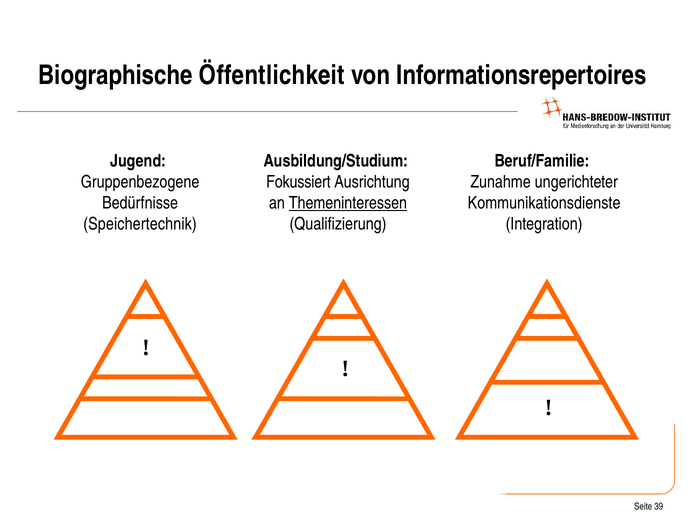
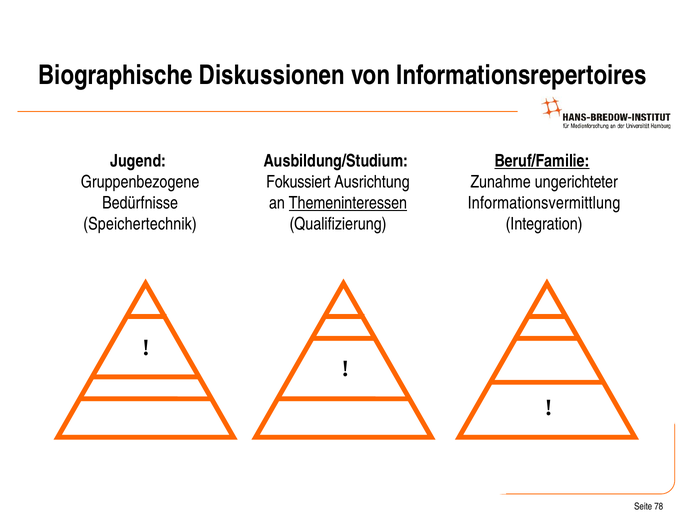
Öffentlichkeit: Öffentlichkeit -> Diskussionen (272, 75)
Beruf/Familie underline: none -> present (542, 161)
Kommunikationsdienste: Kommunikationsdienste -> Informationsvermittlung (544, 203)
39: 39 -> 78 (659, 507)
